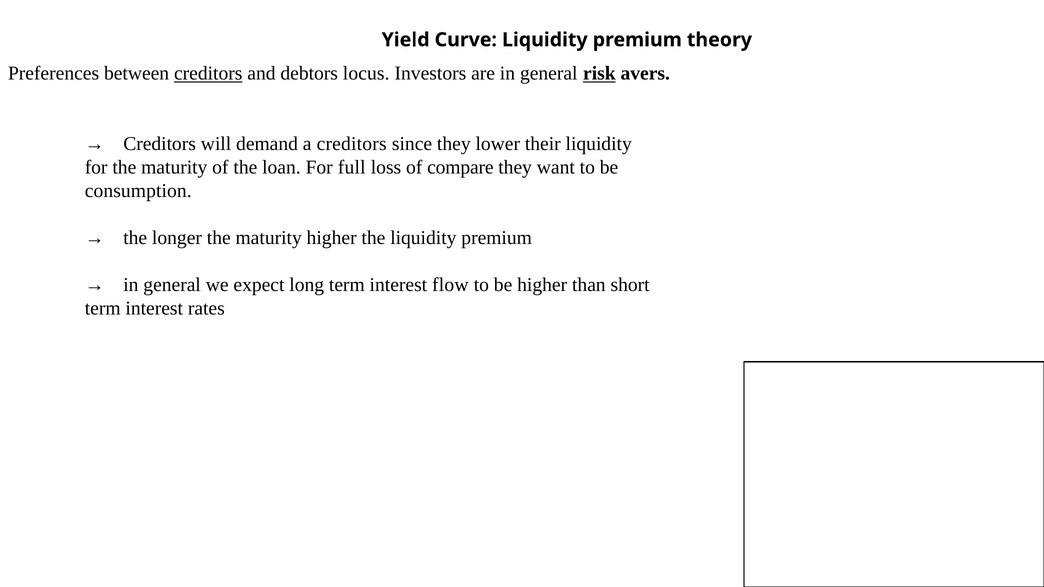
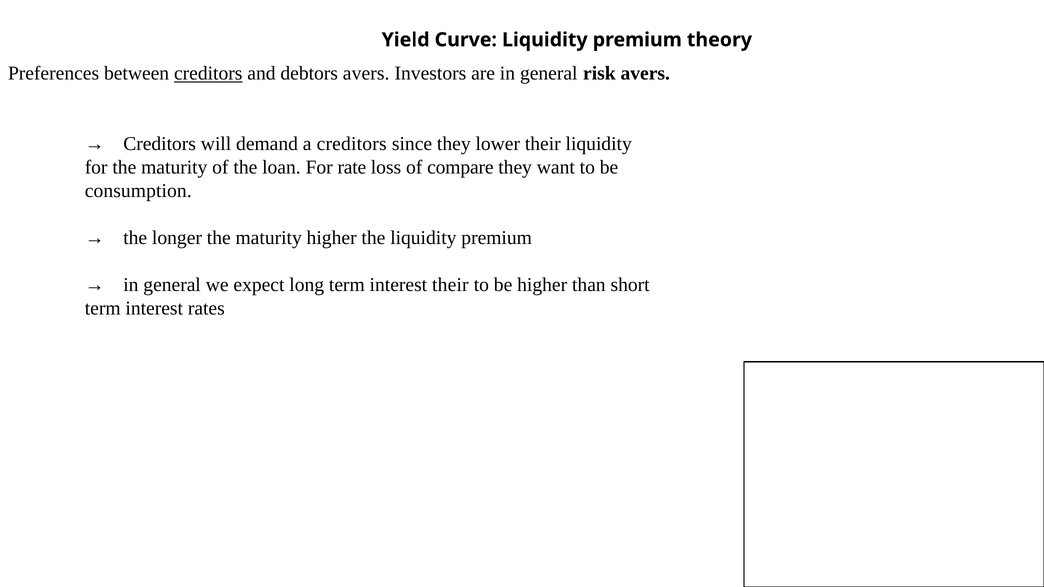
debtors locus: locus -> avers (366, 74)
risk underline: present -> none (599, 74)
full: full -> rate (352, 167)
interest flow: flow -> their (450, 285)
